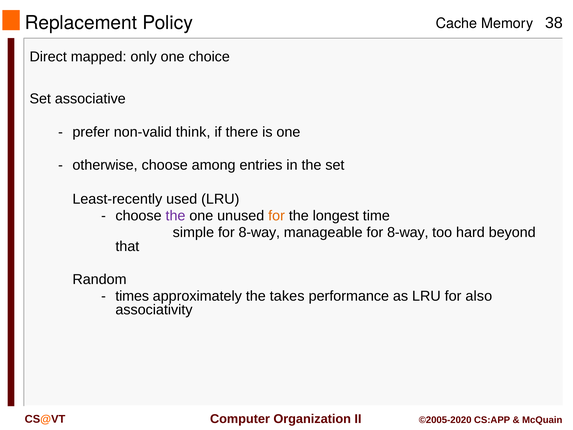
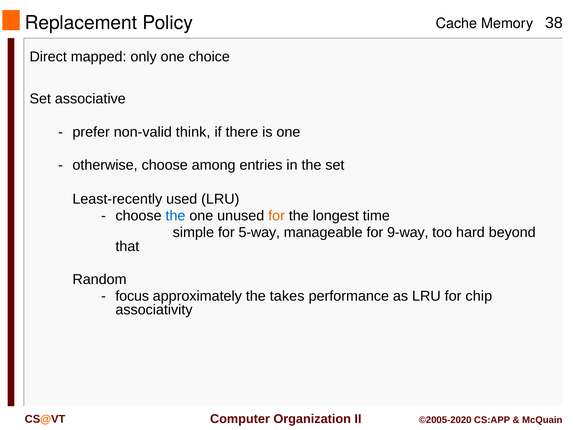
the colour: purple -> blue (175, 216)
simple for 8-way: 8-way -> 5-way (259, 232)
manageable for 8-way: 8-way -> 9-way (408, 232)
times: times -> focus (132, 296)
also: also -> chip (479, 296)
